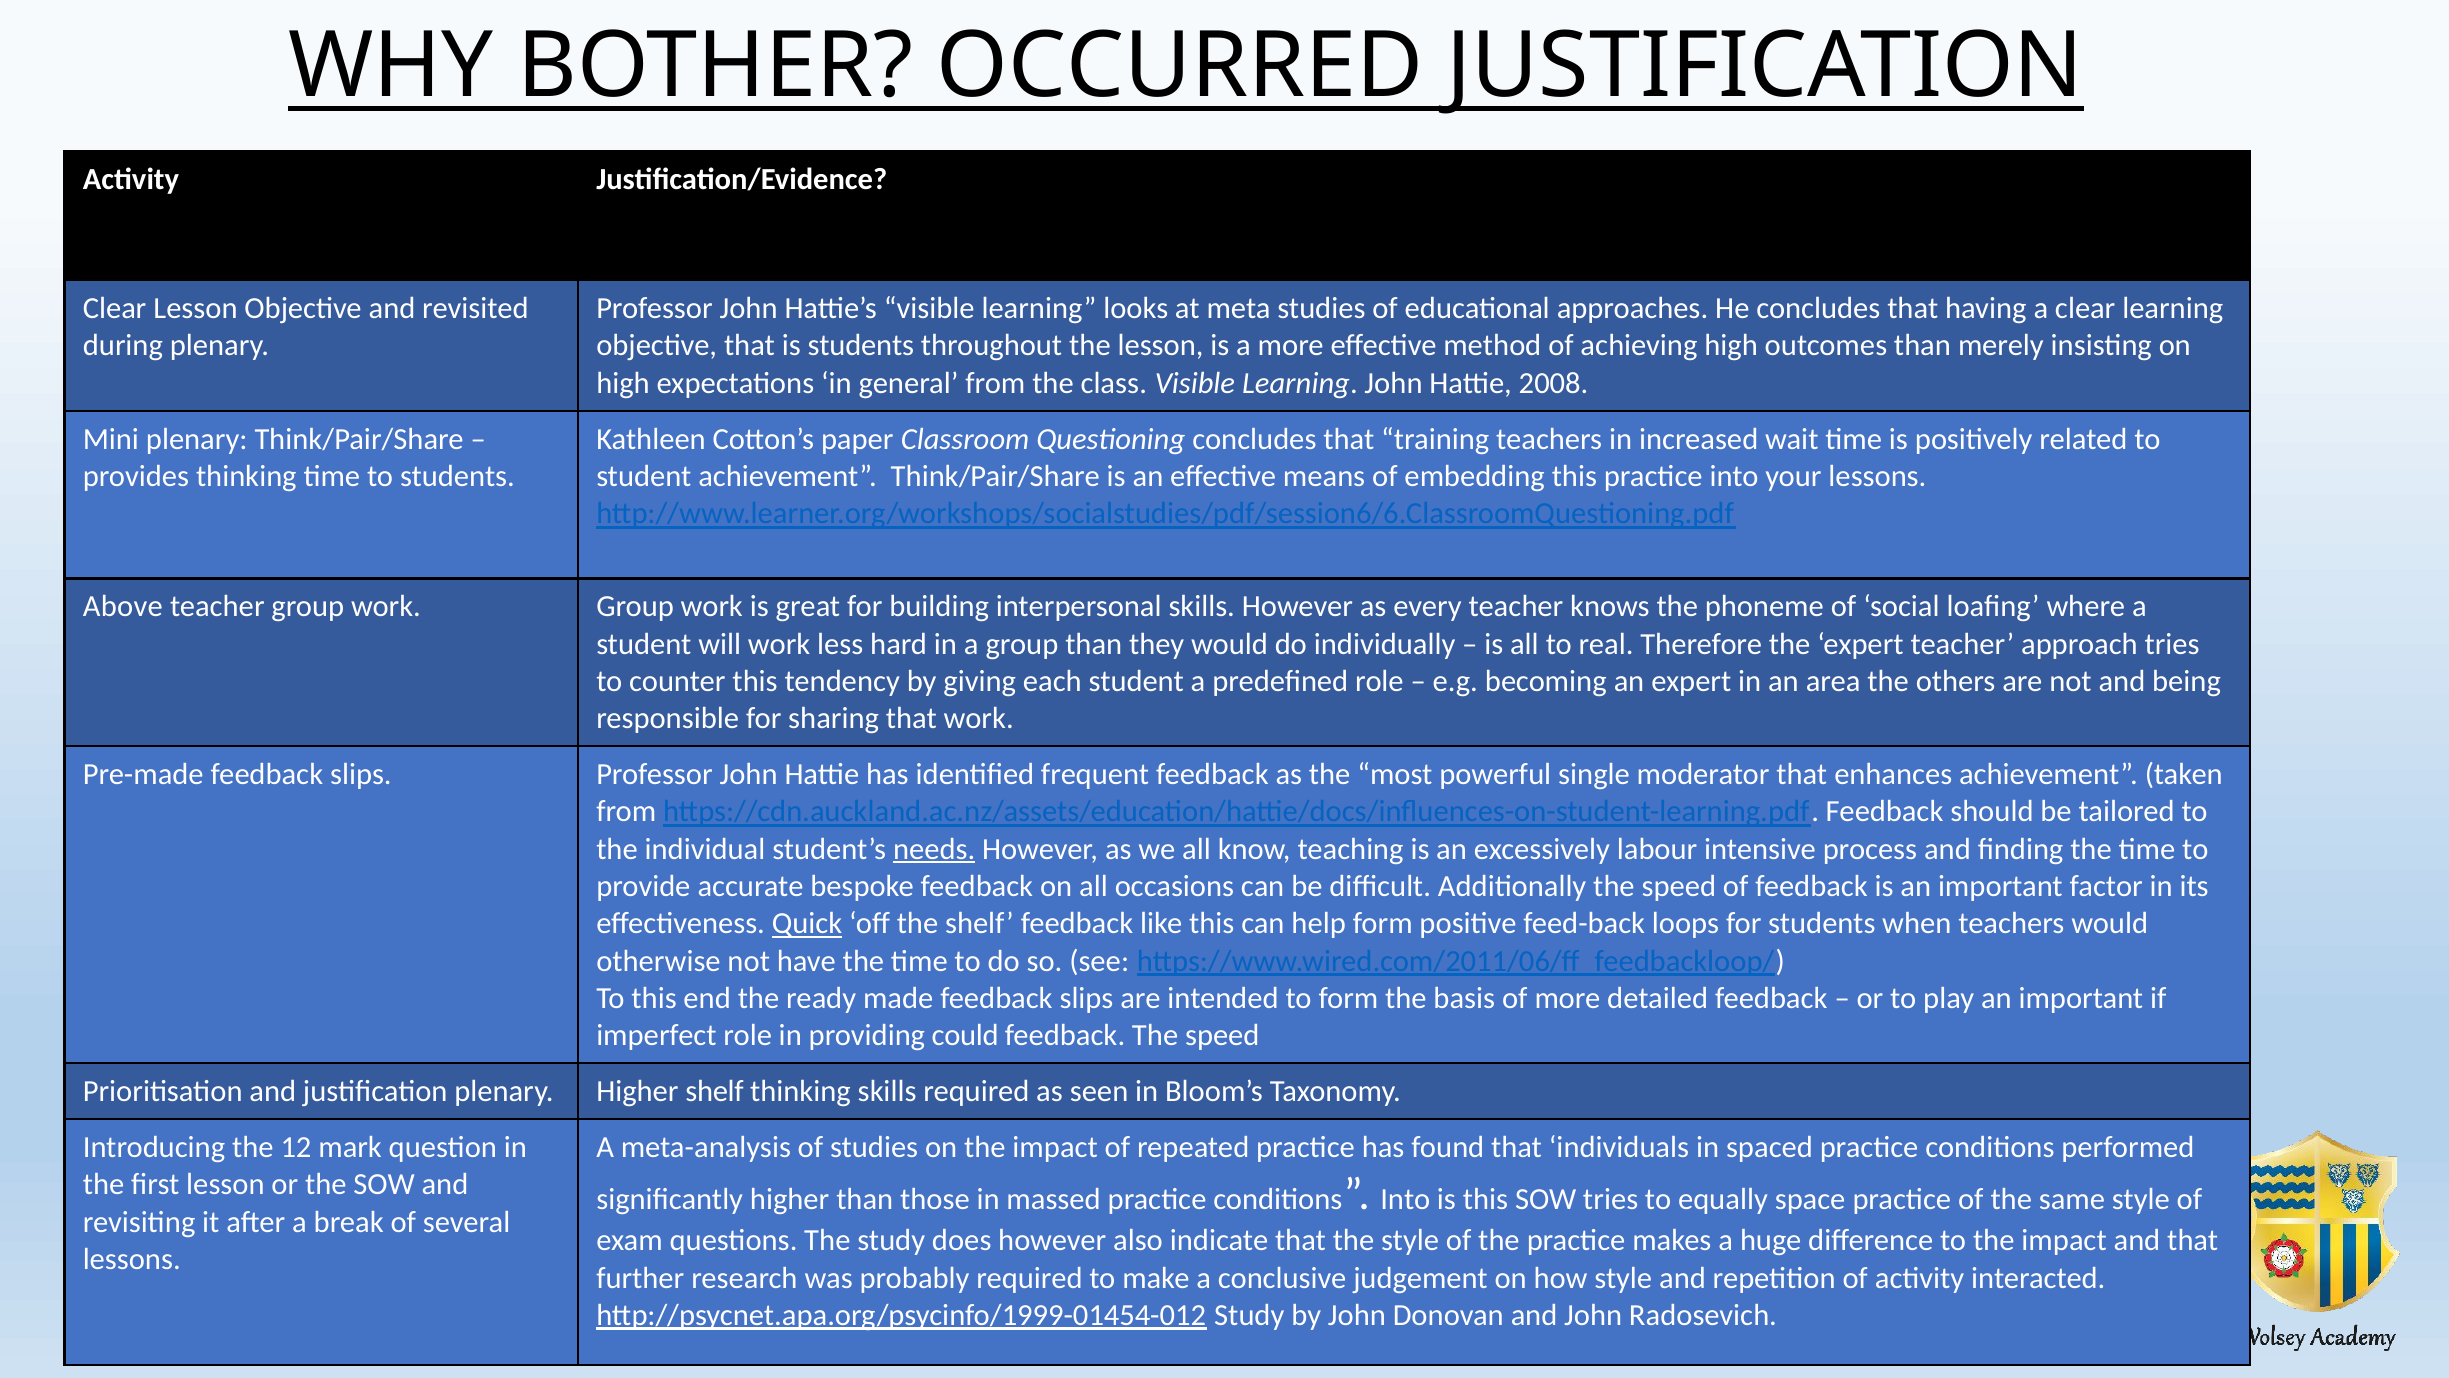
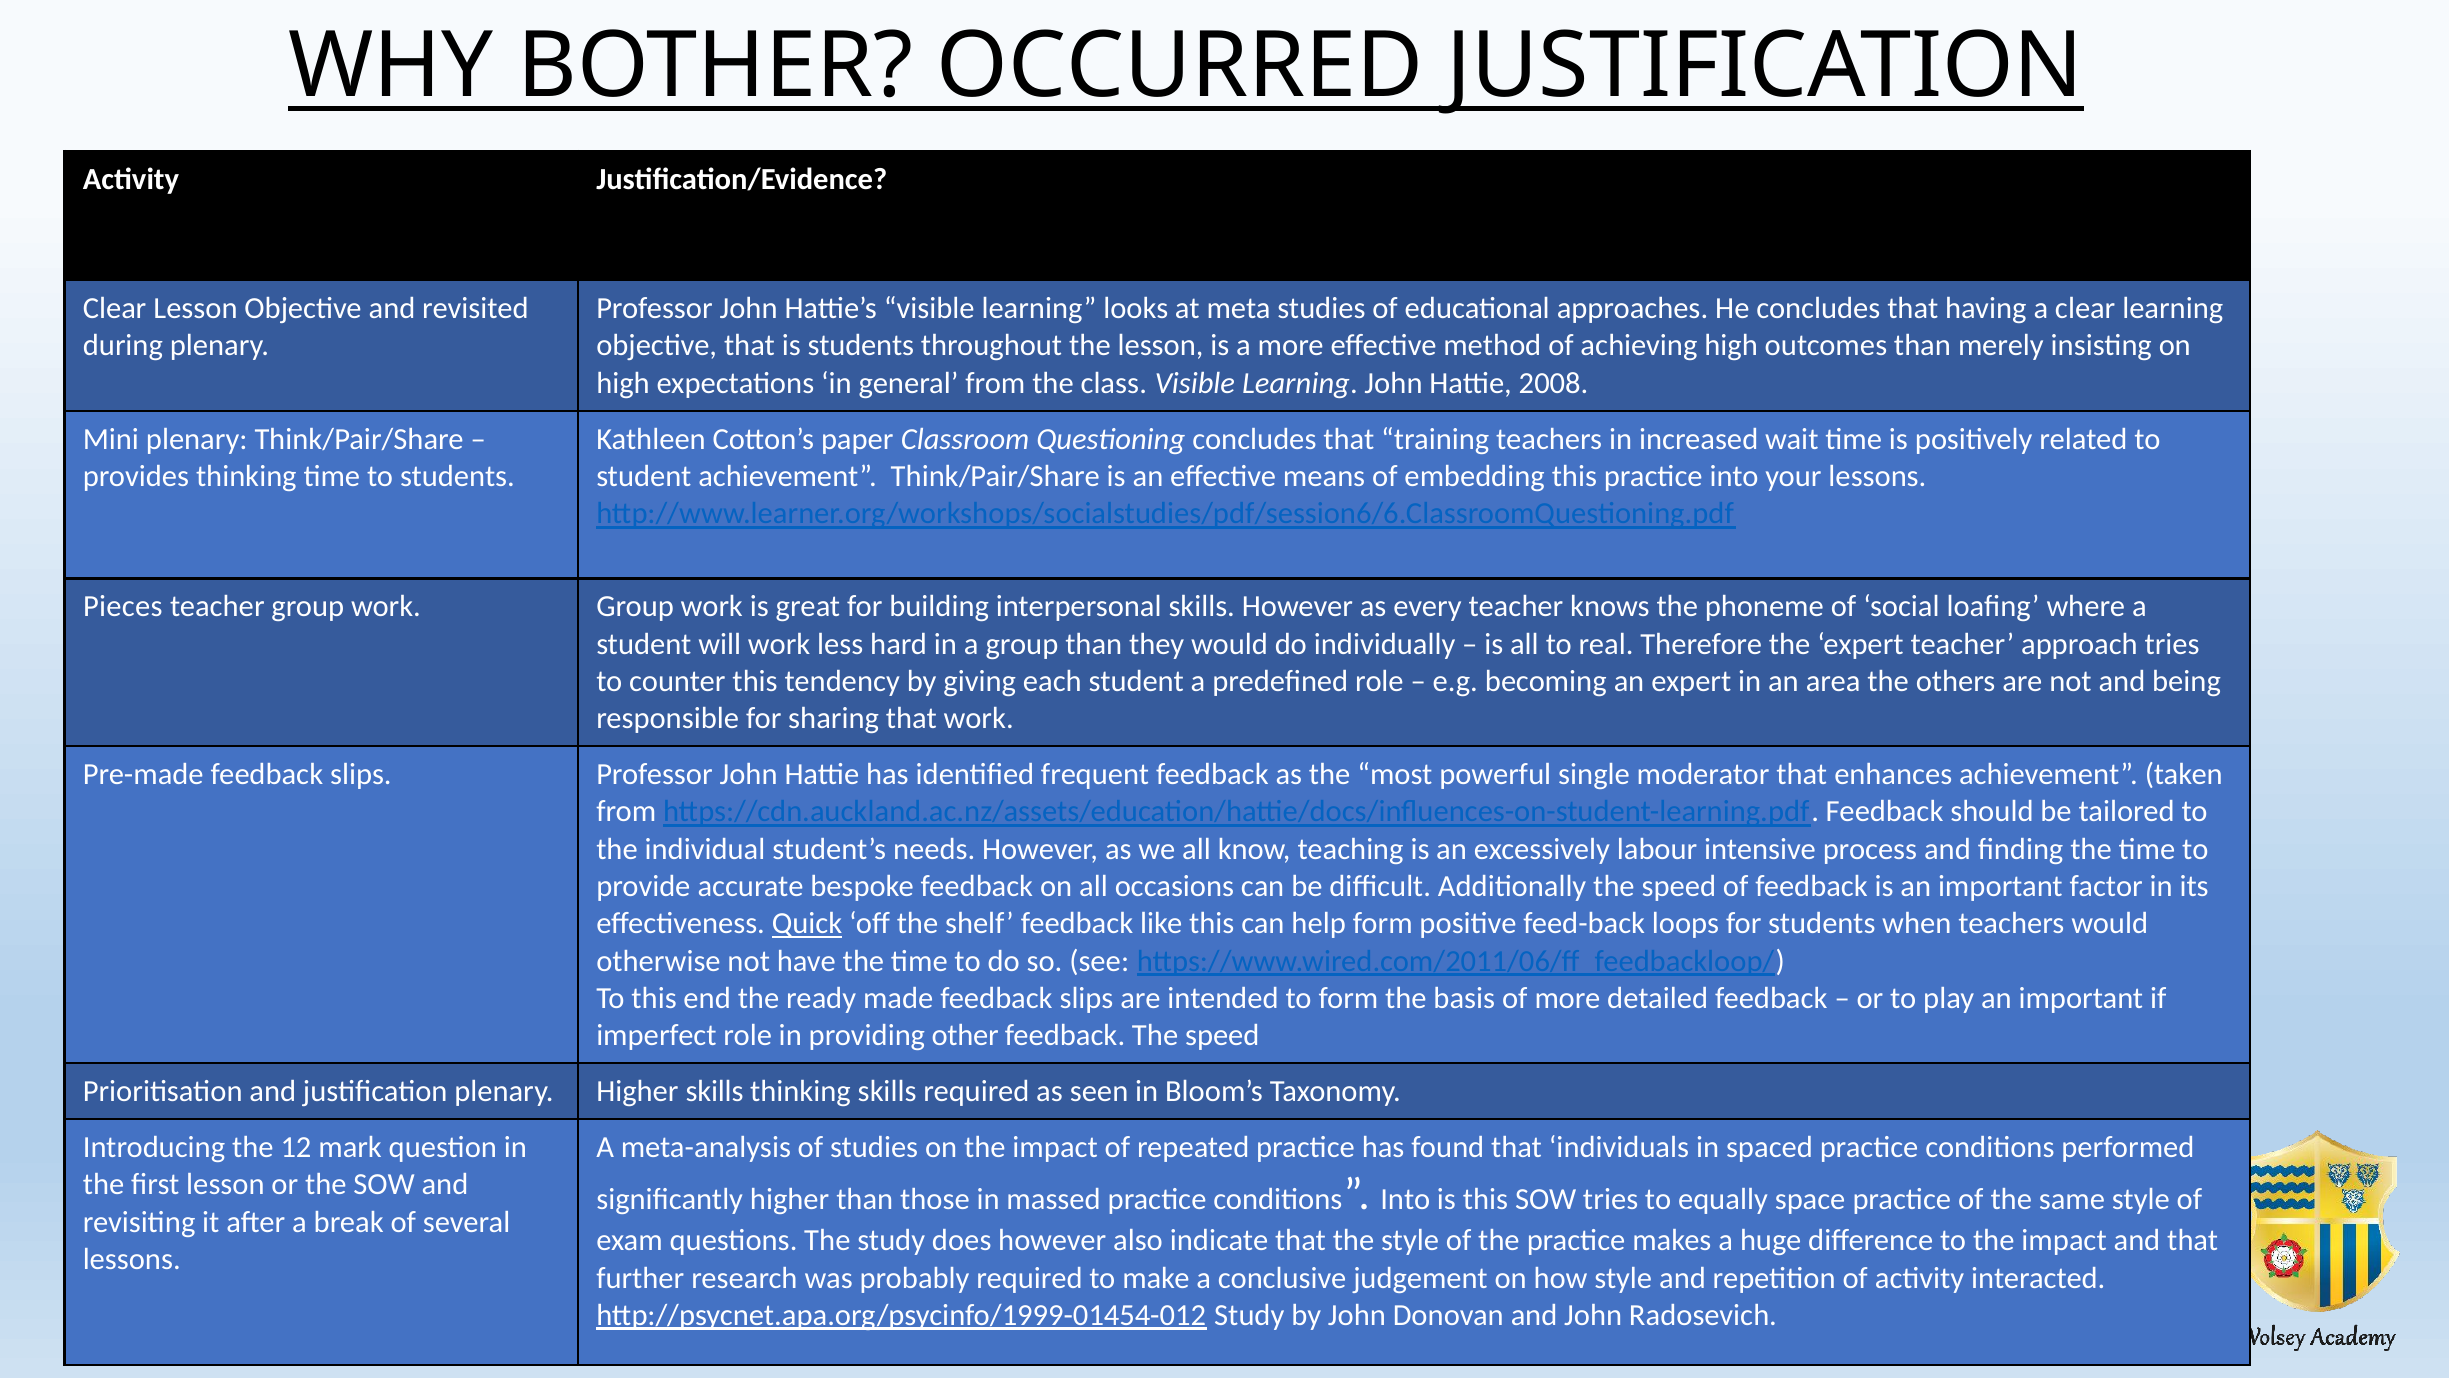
Above: Above -> Pieces (123, 607)
needs underline: present -> none (934, 849)
could: could -> other (965, 1035)
Higher shelf: shelf -> skills (715, 1091)
